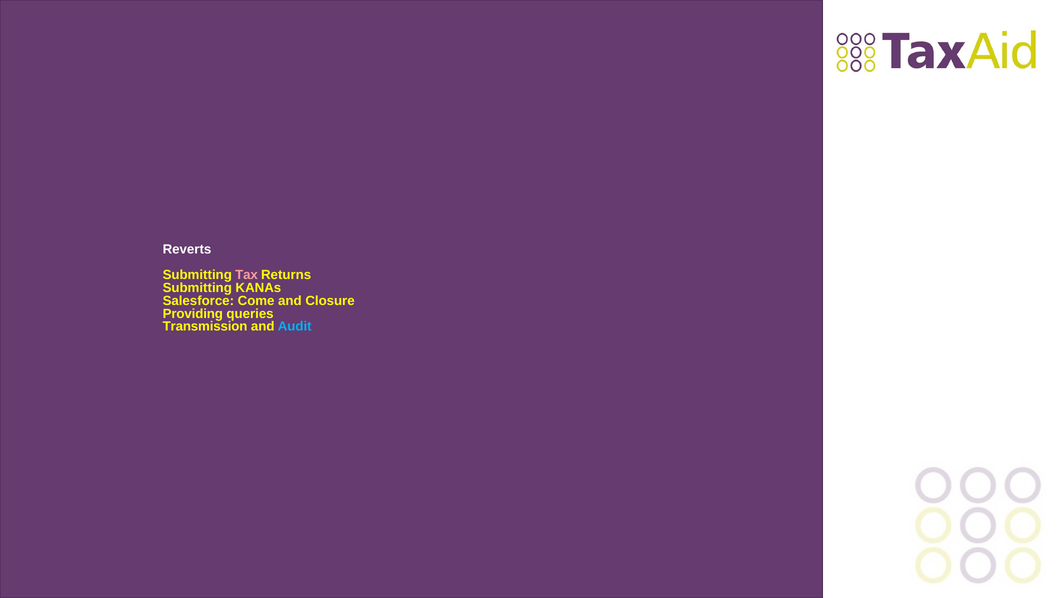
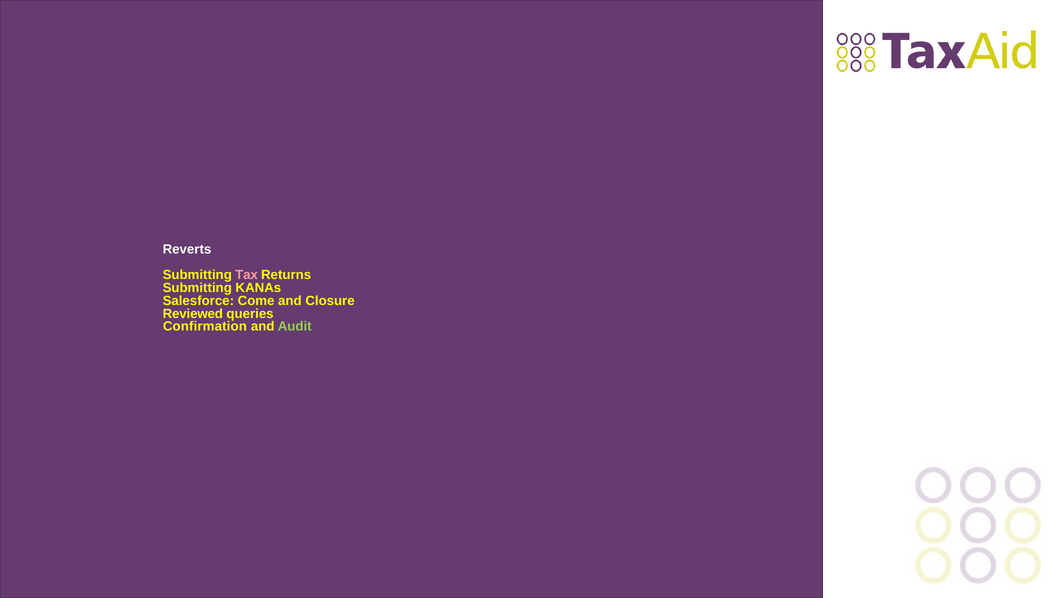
Providing: Providing -> Reviewed (193, 314)
Transmission: Transmission -> Confirmation (205, 327)
Audit colour: light blue -> light green (295, 327)
